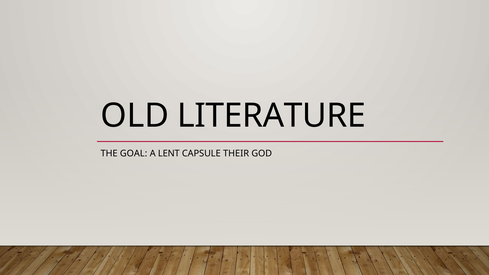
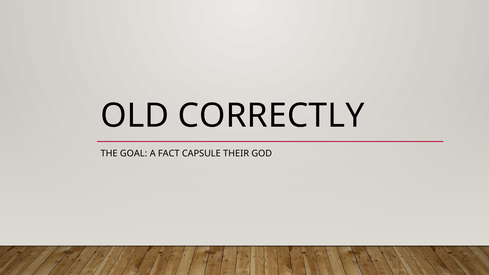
LITERATURE: LITERATURE -> CORRECTLY (271, 116)
LENT: LENT -> FACT (169, 154)
